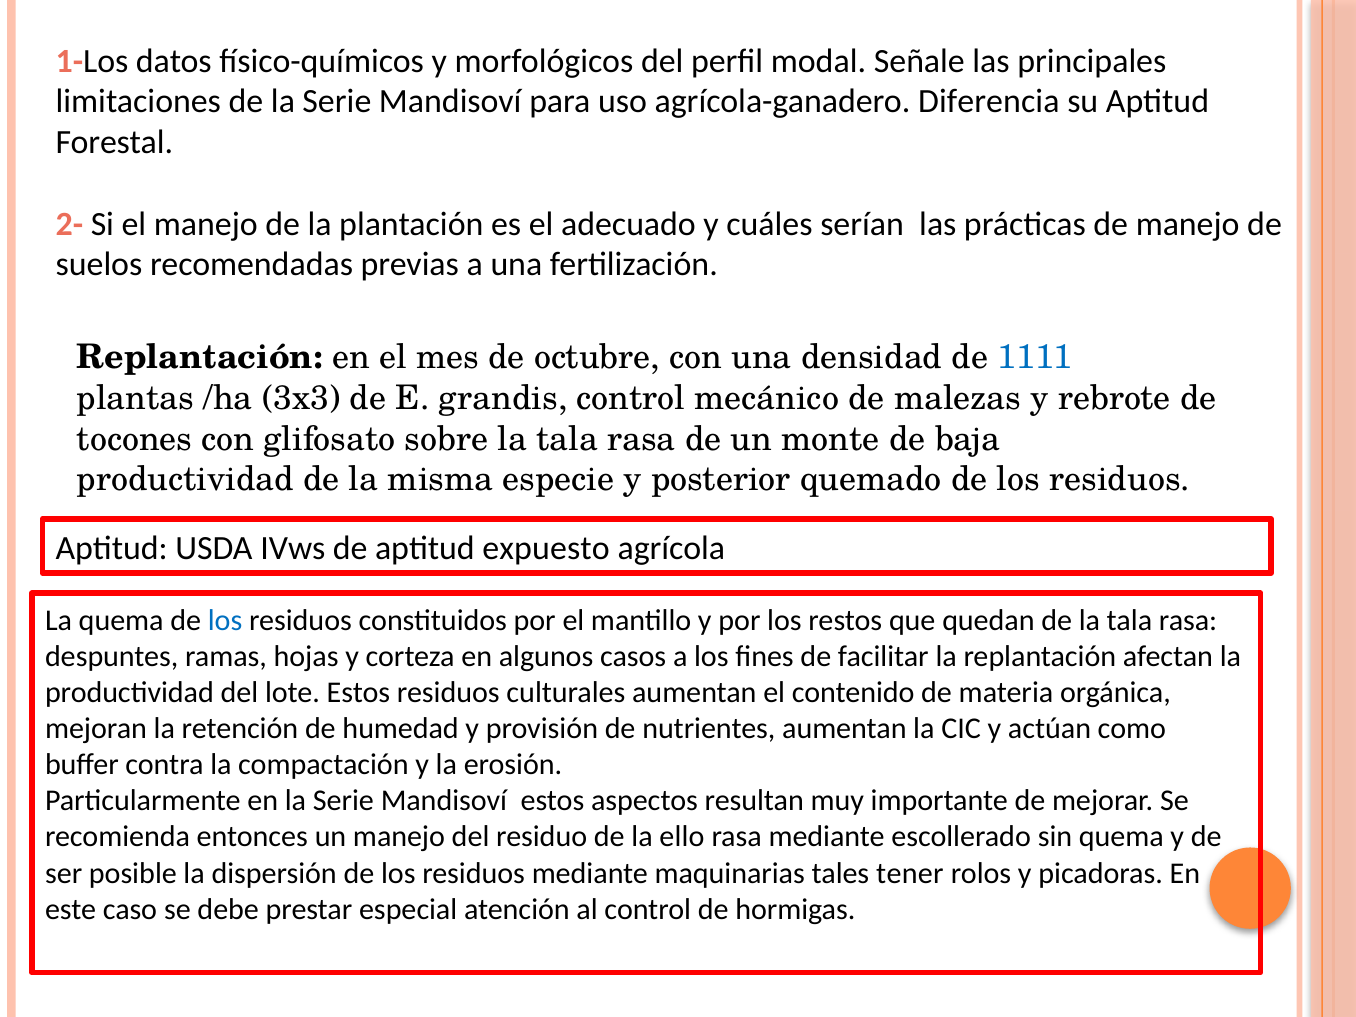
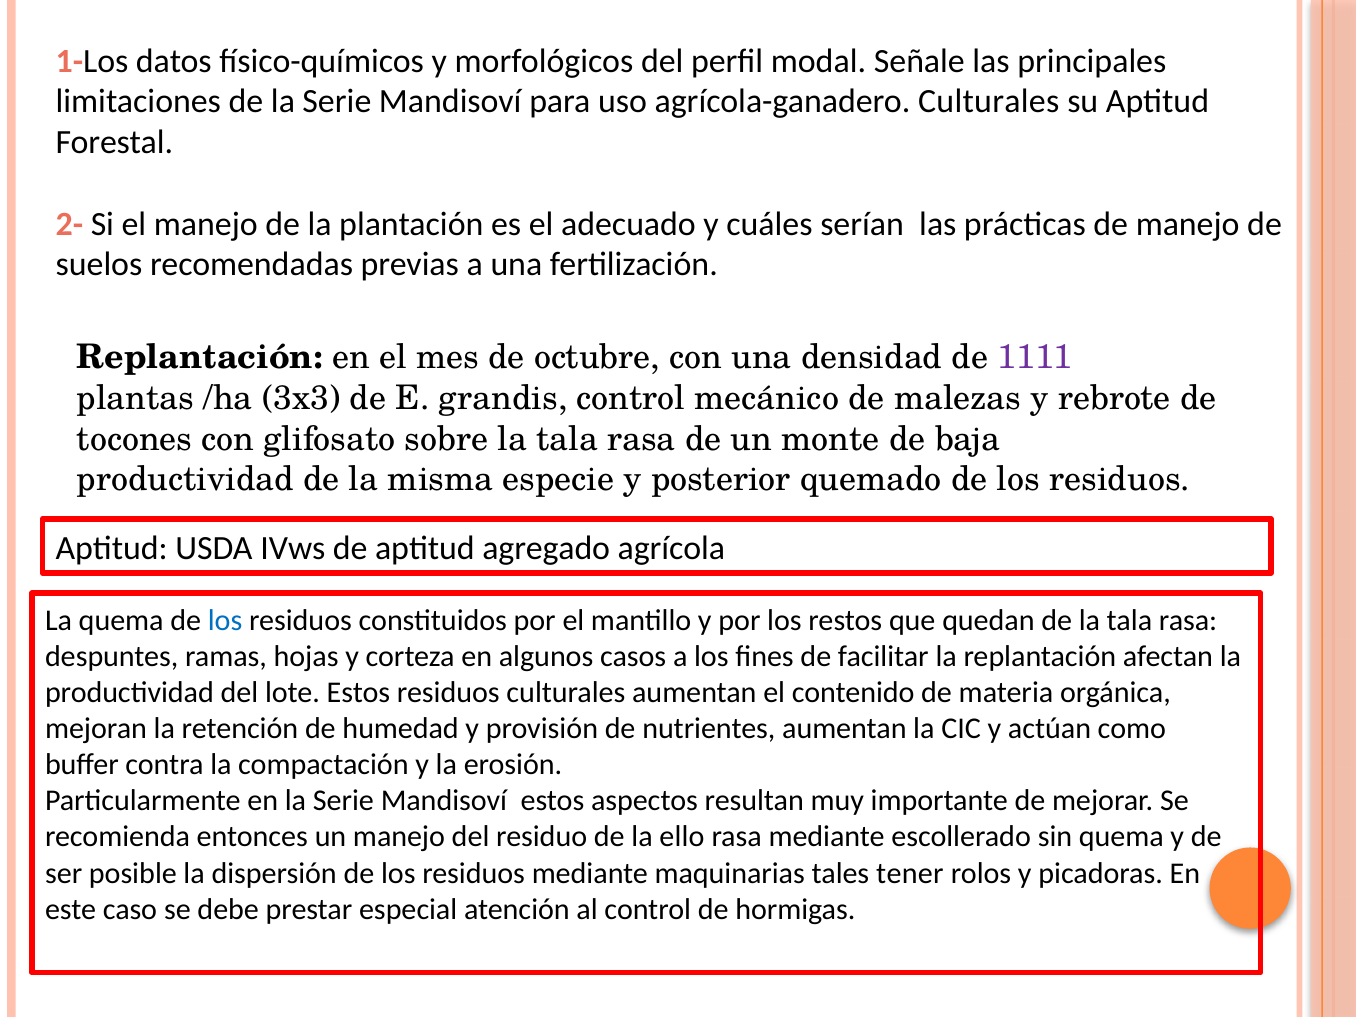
agrícola-ganadero Diferencia: Diferencia -> Culturales (989, 102)
1111 colour: blue -> purple (1035, 358)
expuesto: expuesto -> agregado (546, 548)
